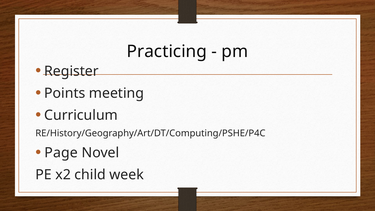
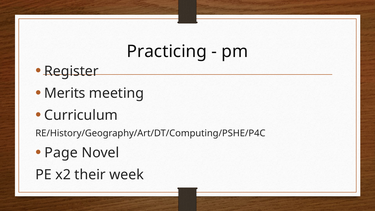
Points: Points -> Merits (65, 93)
child: child -> their (90, 175)
